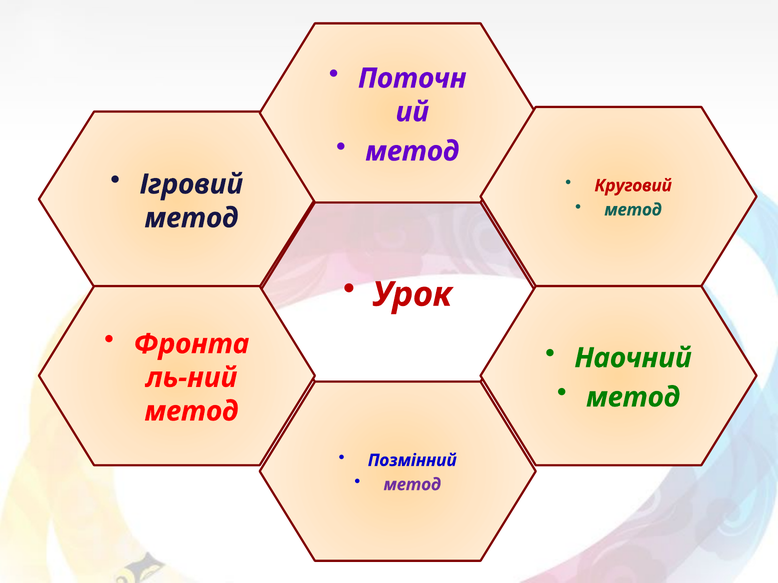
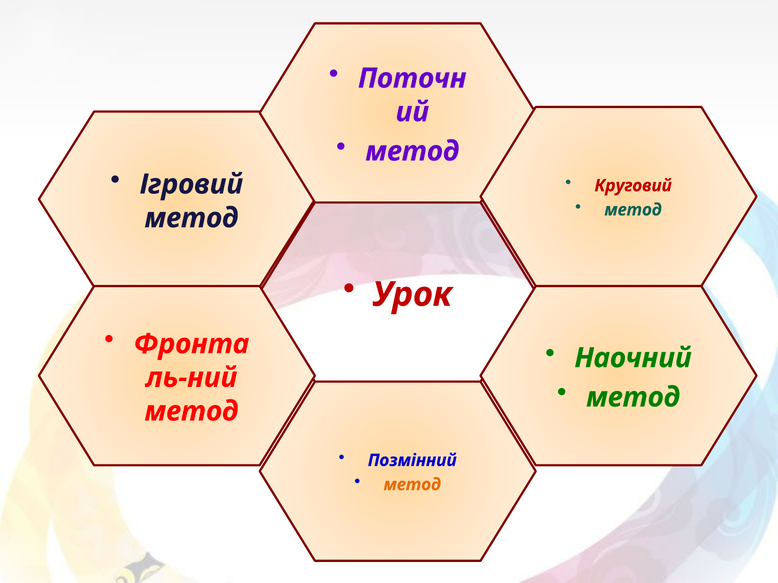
метод colour: purple -> orange (412, 485)
